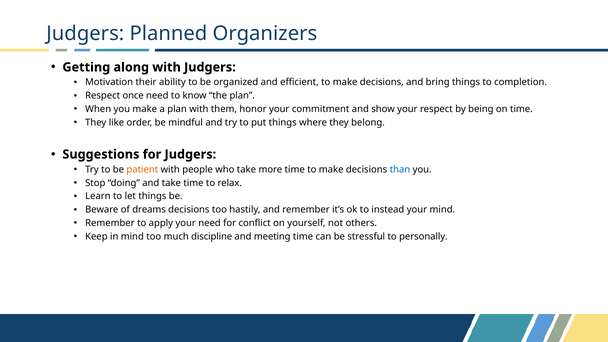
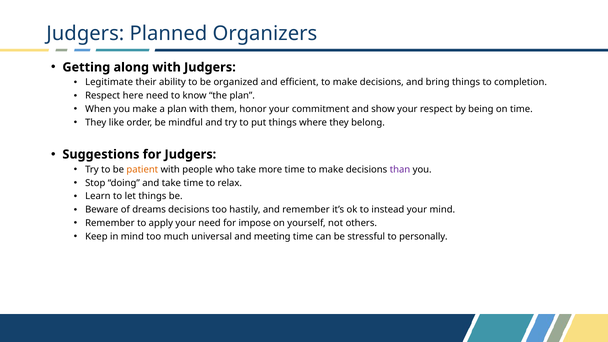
Motivation: Motivation -> Legitimate (109, 82)
once: once -> here (133, 96)
than colour: blue -> purple (400, 169)
conflict: conflict -> impose (255, 223)
discipline: discipline -> universal (212, 237)
